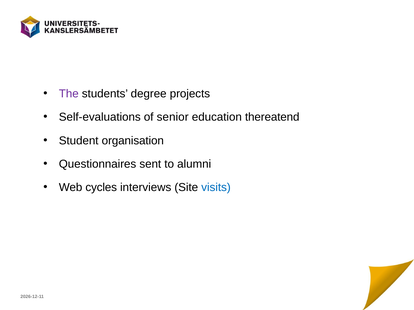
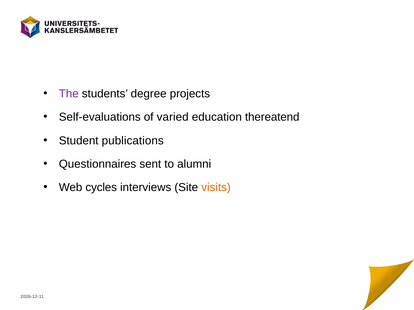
senior: senior -> varied (173, 117)
organisation: organisation -> publications (133, 141)
visits colour: blue -> orange (216, 188)
